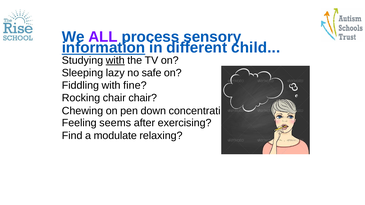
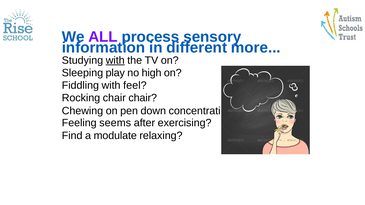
information underline: present -> none (104, 48)
child: child -> more (256, 48)
lazy: lazy -> play (115, 73)
safe: safe -> high (152, 73)
fine: fine -> feel (135, 86)
